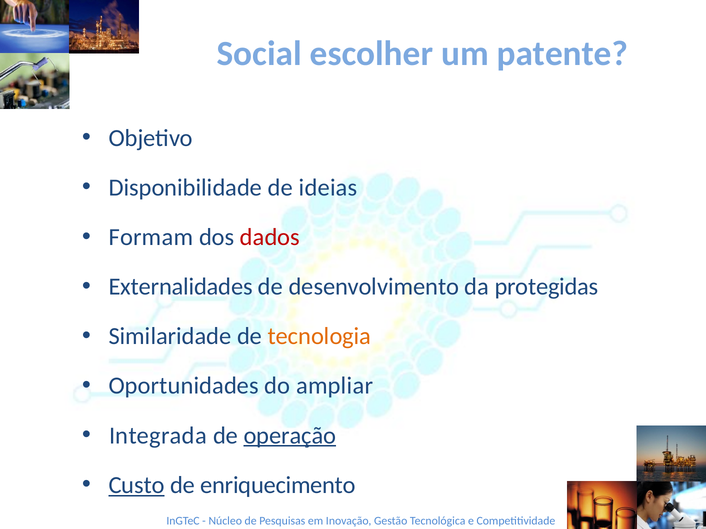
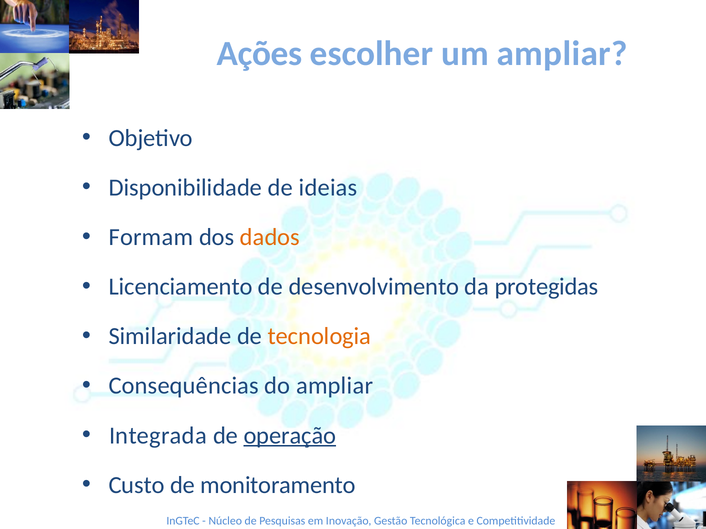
Social: Social -> Ações (259, 54)
um patente: patente -> ampliar (562, 54)
dados colour: red -> orange (270, 237)
Externalidades: Externalidades -> Licenciamento (181, 287)
Oportunidades: Oportunidades -> Consequências (184, 386)
Custo underline: present -> none (137, 485)
enriquecimento: enriquecimento -> monitoramento (278, 485)
